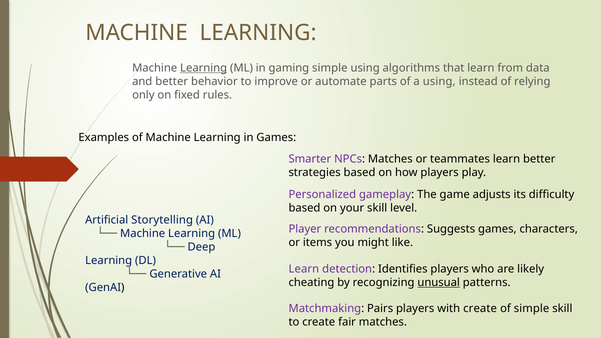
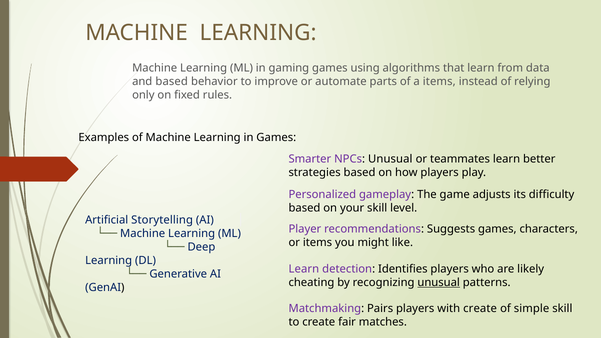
Learning underline: present -> none (204, 68)
gaming simple: simple -> games (330, 68)
and better: better -> based (172, 81)
a using: using -> items (439, 81)
NPCs Matches: Matches -> Unusual (390, 159)
